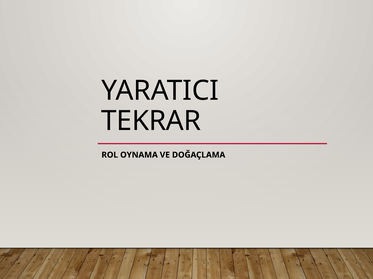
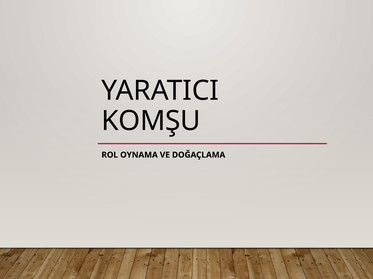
TEKRAR: TEKRAR -> KOMŞU (151, 121)
